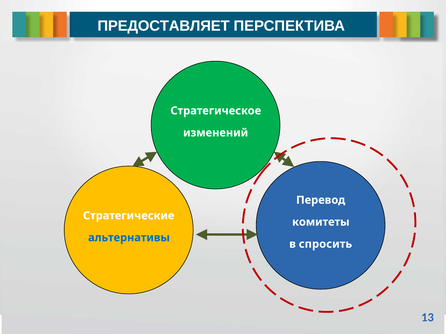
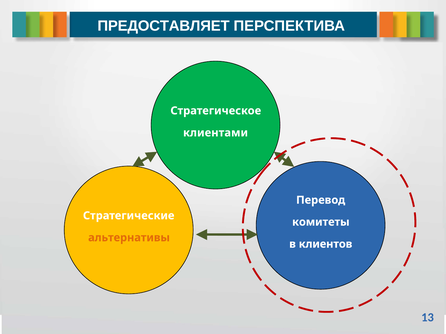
изменений: изменений -> клиентами (216, 133)
альтернативы colour: blue -> orange (129, 238)
спросить: спросить -> клиентов (326, 244)
